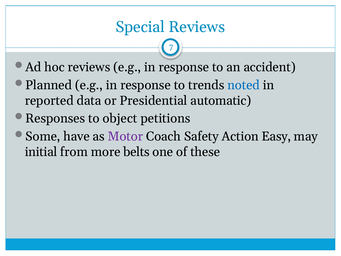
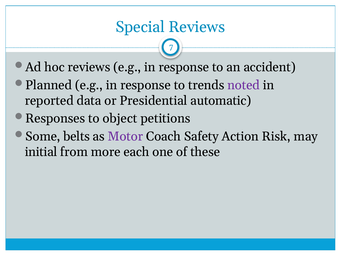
noted colour: blue -> purple (244, 85)
have: have -> belts (77, 136)
Easy: Easy -> Risk (276, 136)
belts: belts -> each (136, 152)
